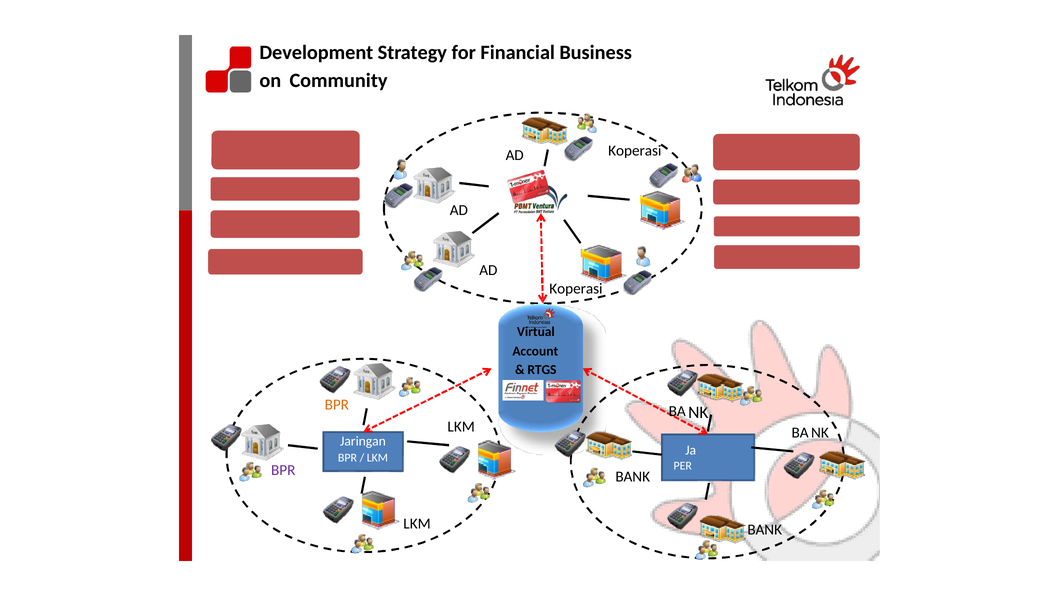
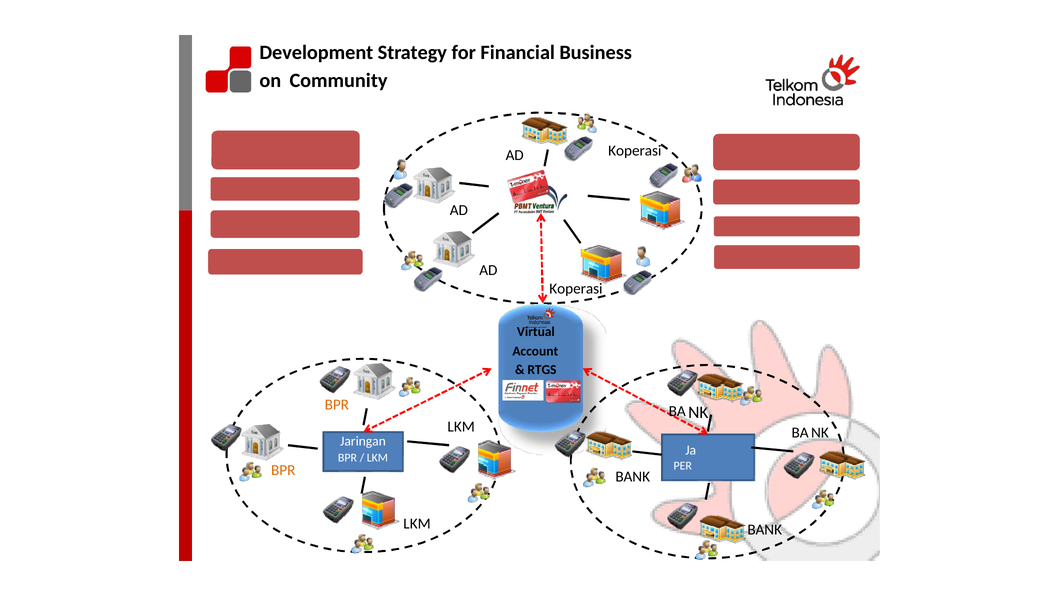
BPR colour: purple -> orange (283, 470)
